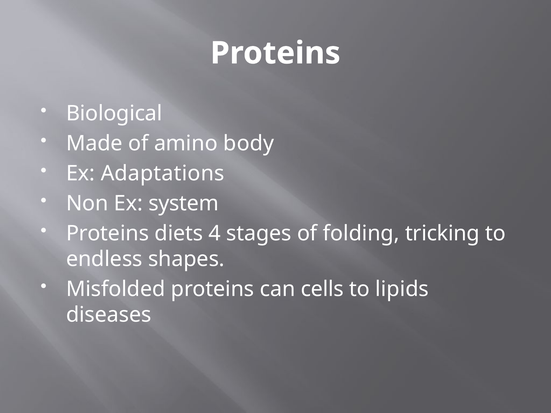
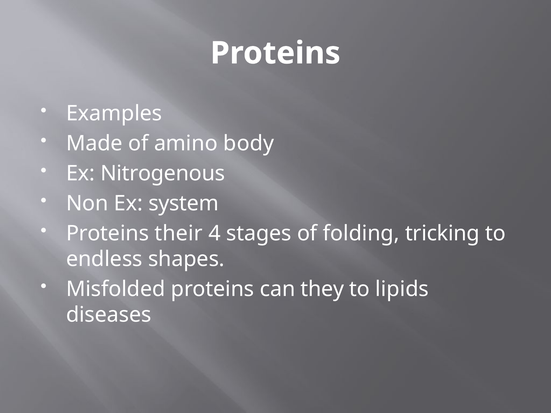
Biological: Biological -> Examples (114, 113)
Adaptations: Adaptations -> Nitrogenous (163, 174)
diets: diets -> their (179, 234)
cells: cells -> they (322, 289)
